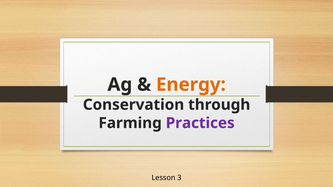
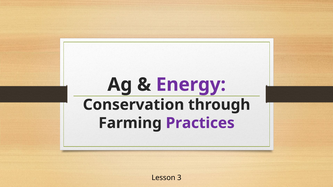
Energy colour: orange -> purple (191, 85)
